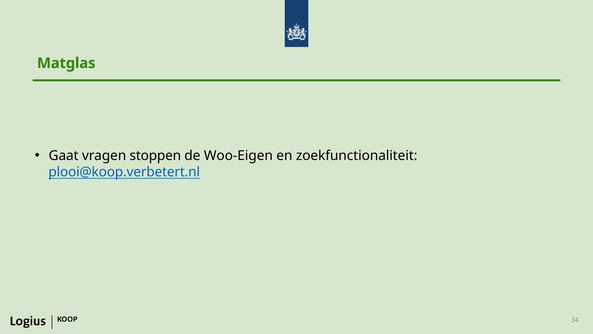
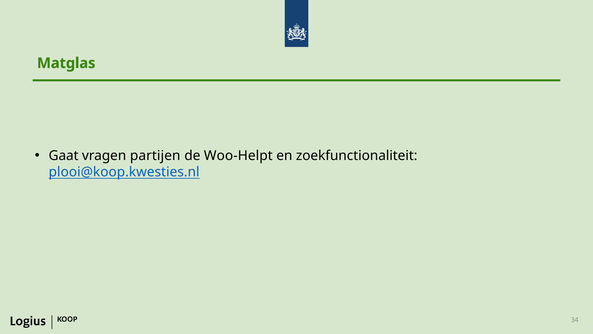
stoppen: stoppen -> partijen (155, 156)
Woo-Eigen: Woo-Eigen -> Woo-Helpt (238, 156)
plooi@koop.verbetert.nl: plooi@koop.verbetert.nl -> plooi@koop.kwesties.nl (124, 172)
